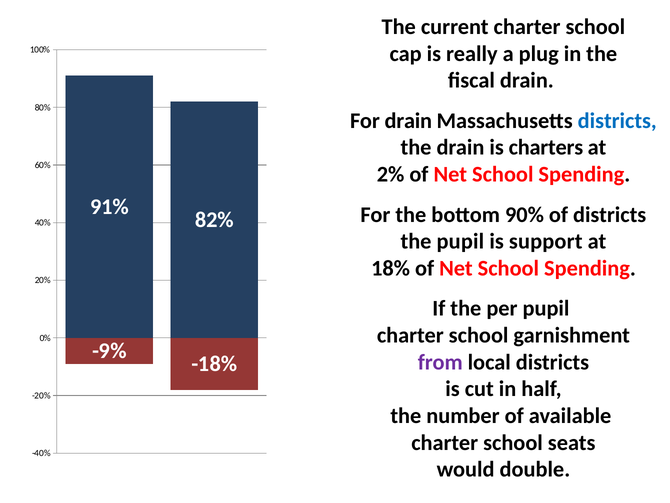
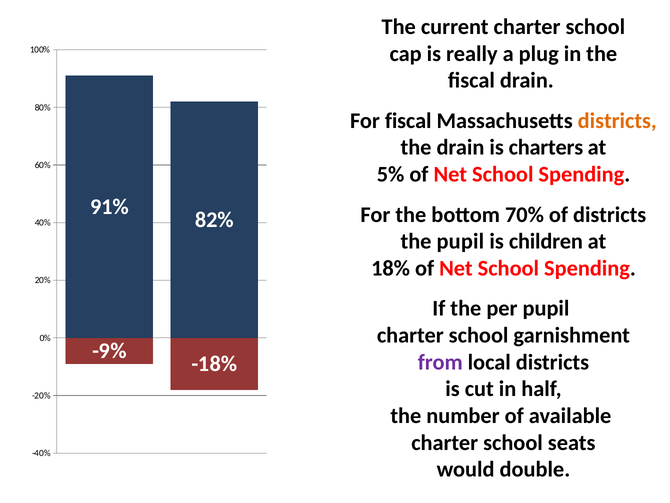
For drain: drain -> fiscal (408, 121)
districts colour: blue -> orange (617, 121)
2%: 2% -> 5% (391, 174)
90%: 90% -> 70% (524, 214)
support: support -> children (546, 241)
